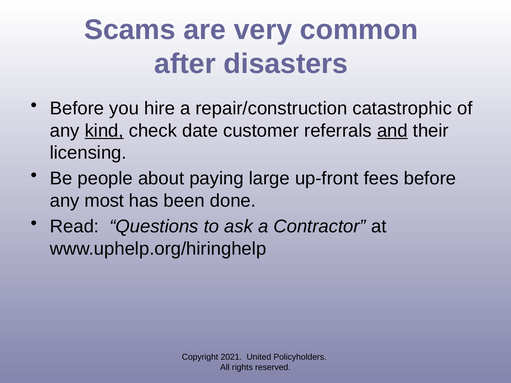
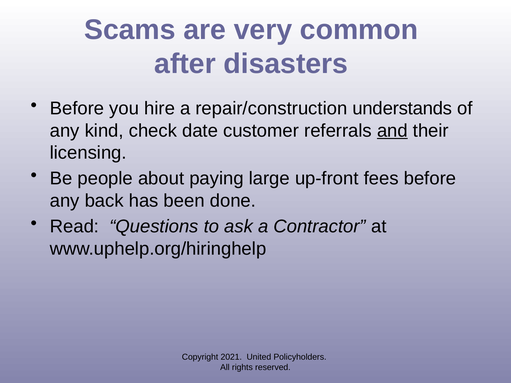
catastrophic: catastrophic -> understands (402, 109)
kind underline: present -> none (104, 131)
most: most -> back (104, 201)
